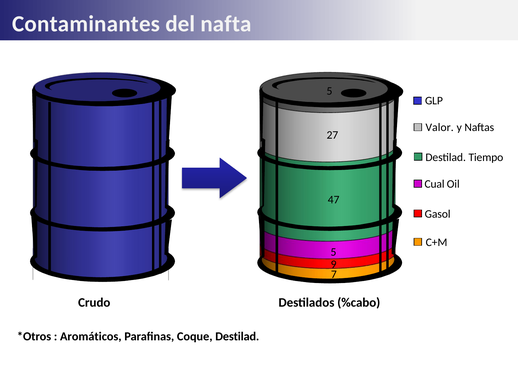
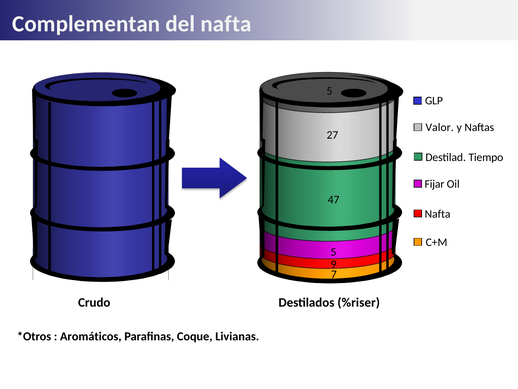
Contaminantes: Contaminantes -> Complementan (86, 24)
Cual: Cual -> Fijar (434, 184)
Gasol: Gasol -> Nafta (438, 214)
%cabo: %cabo -> %riser (359, 302)
Coque Destilad: Destilad -> Livianas (237, 336)
